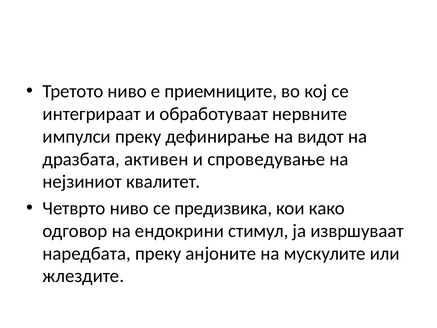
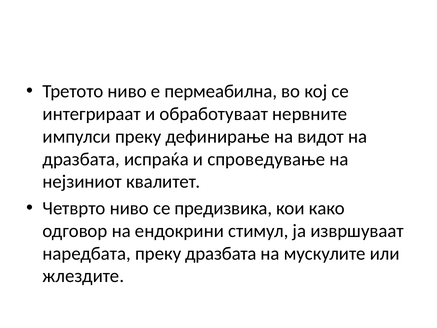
приемниците: приемниците -> пермеабилна (221, 91)
активен: активен -> испраќа (156, 159)
преку анјоните: анјоните -> дразбата (221, 253)
